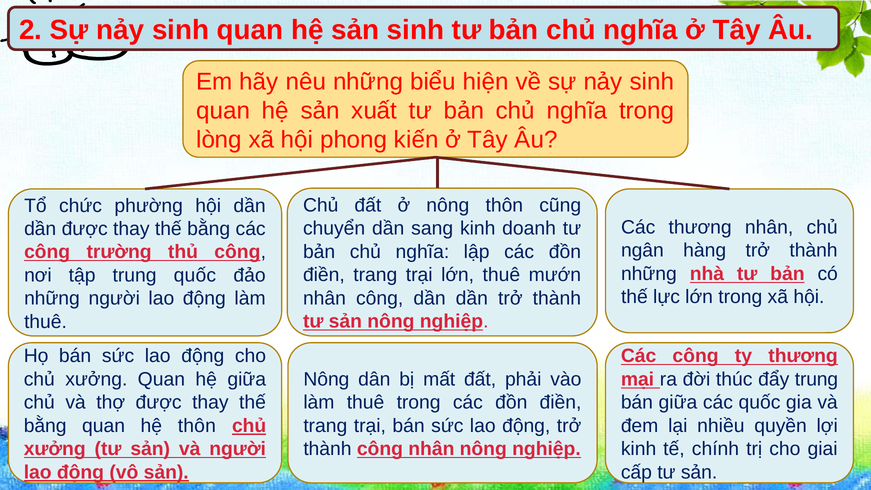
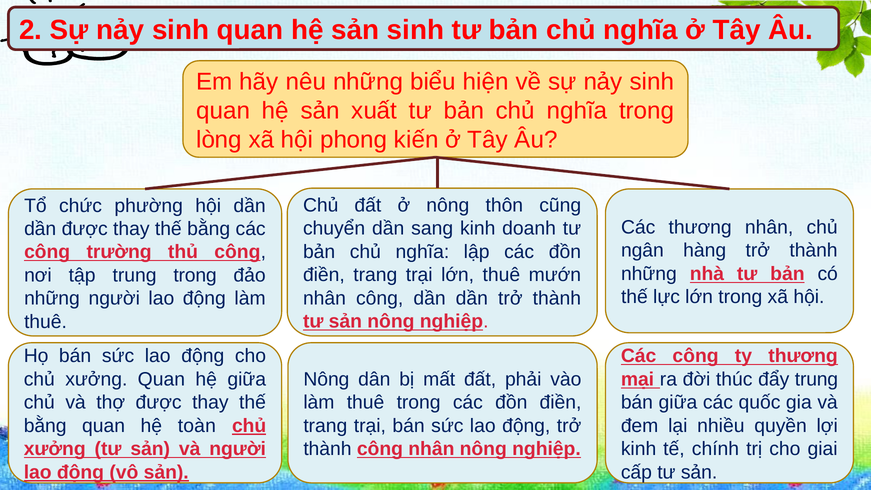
trung quốc: quốc -> trong (195, 275)
hệ thôn: thôn -> toàn (197, 426)
